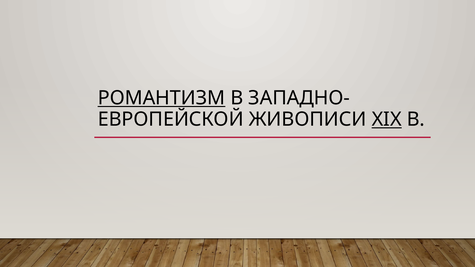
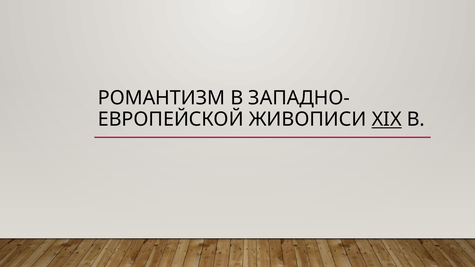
РОМАНТИЗМ underline: present -> none (162, 98)
